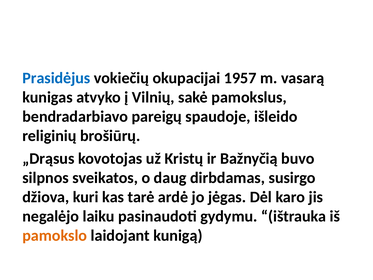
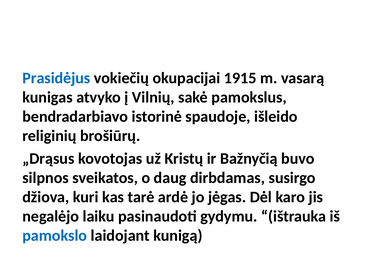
1957: 1957 -> 1915 (240, 78)
pareigų: pareigų -> istorinė (157, 116)
pamokslo colour: orange -> blue (55, 235)
